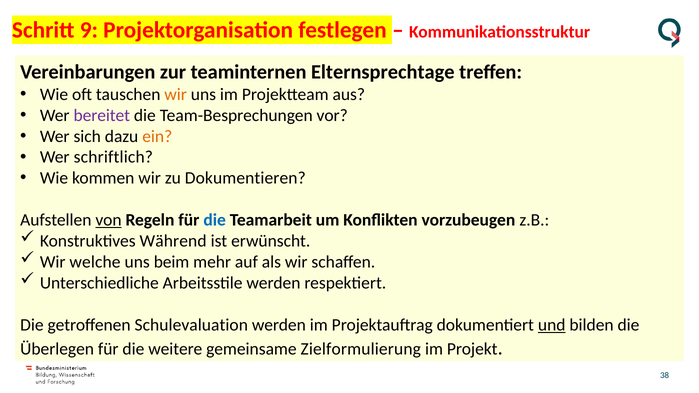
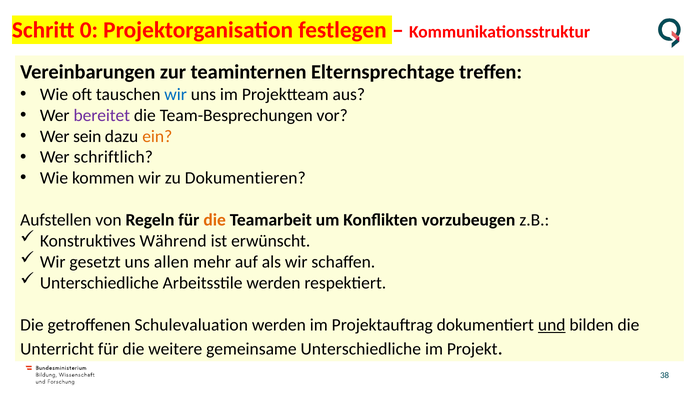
9: 9 -> 0 (89, 30)
wir colour: orange -> blue (176, 94)
sich: sich -> sein (87, 136)
von underline: present -> none (108, 220)
die colour: blue -> orange (215, 220)
welche: welche -> gesetzt (95, 262)
beim: beim -> allen (171, 262)
Überlegen: Überlegen -> Unterricht (57, 349)
gemeinsame Zielformulierung: Zielformulierung -> Unterschiedliche (361, 349)
